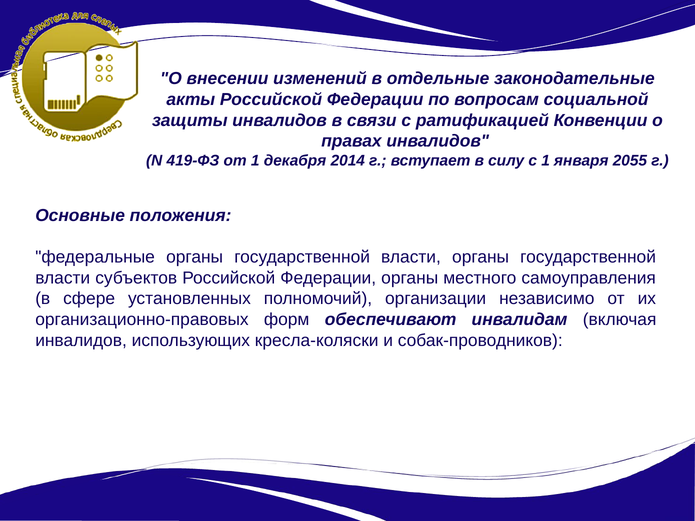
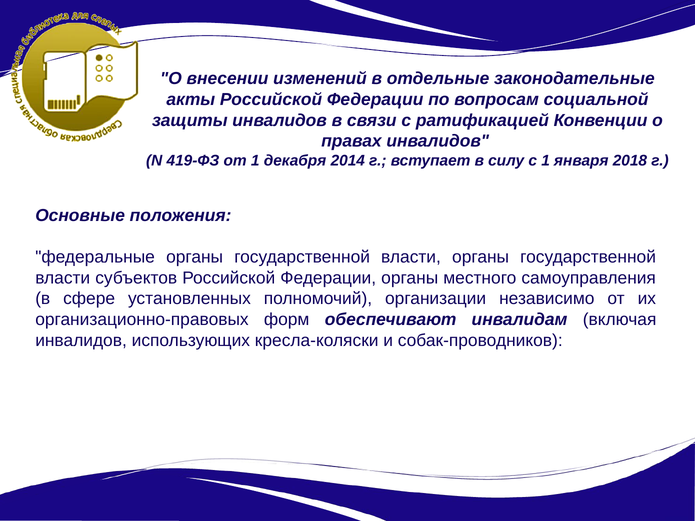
2055: 2055 -> 2018 (630, 161)
